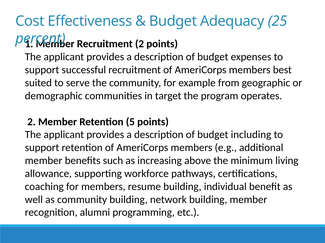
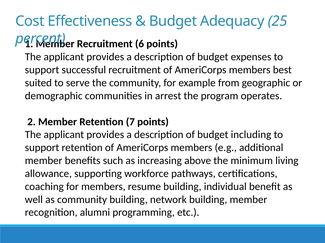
Recruitment 2: 2 -> 6 (140, 44)
target: target -> arrest (168, 96)
5: 5 -> 7 (130, 122)
